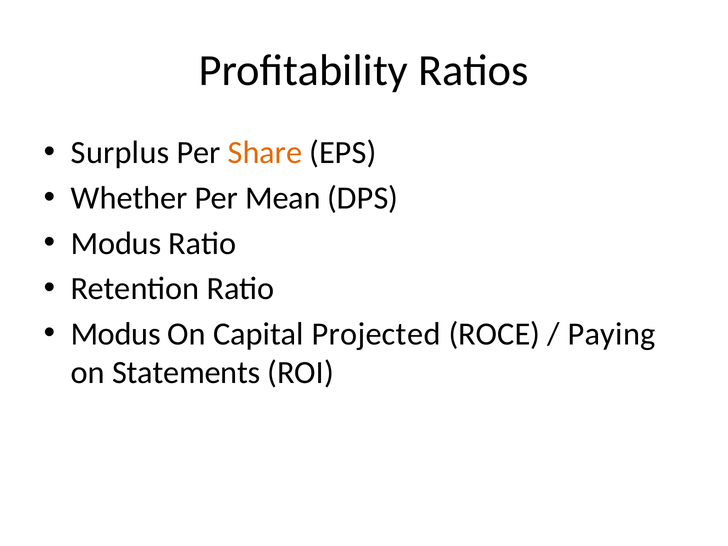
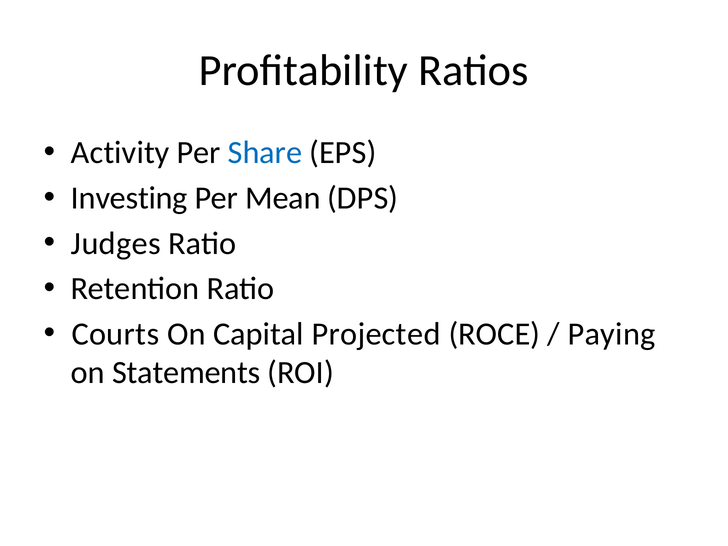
Surplus: Surplus -> Activity (120, 153)
Share colour: orange -> blue (265, 153)
Whether: Whether -> Investing (129, 198)
Modus: Modus -> Judges (116, 243)
Modus: Modus -> Courts (115, 334)
